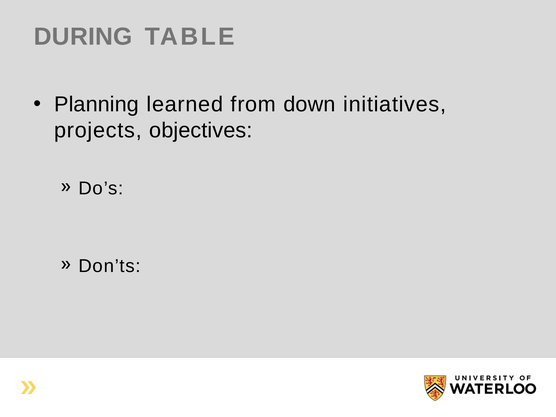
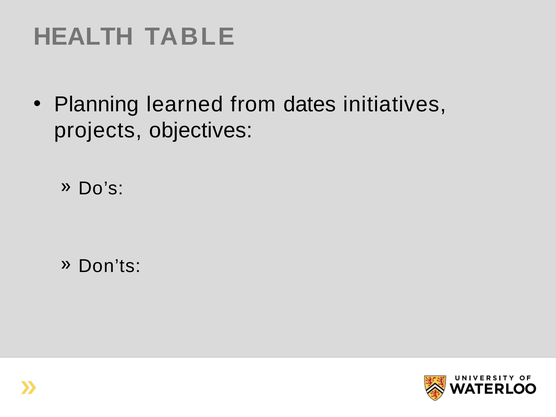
DURING: DURING -> HEALTH (83, 37)
down: down -> dates (310, 104)
